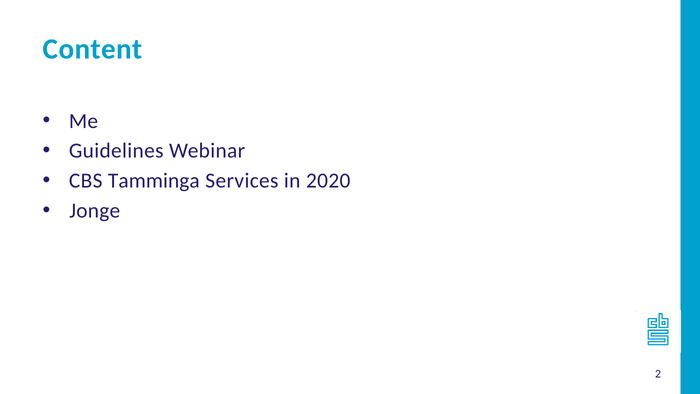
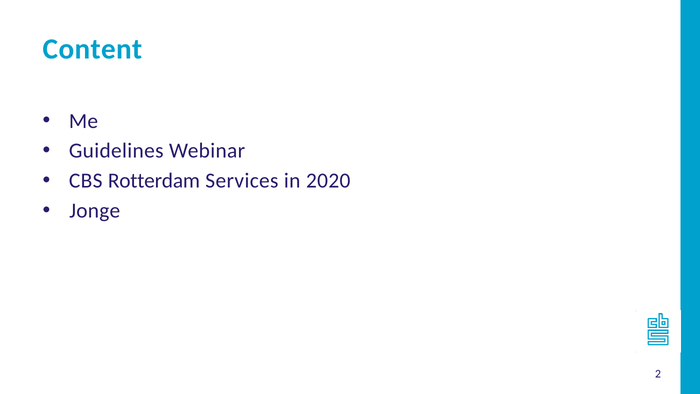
Tamminga: Tamminga -> Rotterdam (154, 181)
